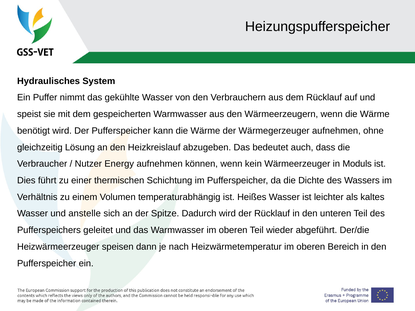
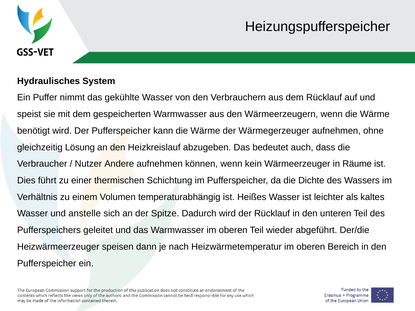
Energy: Energy -> Andere (119, 164)
Moduls: Moduls -> Räume (357, 164)
